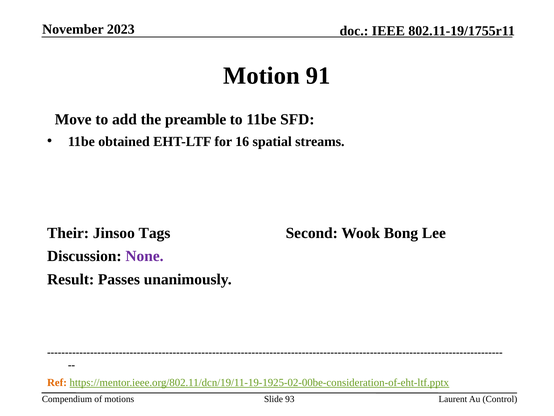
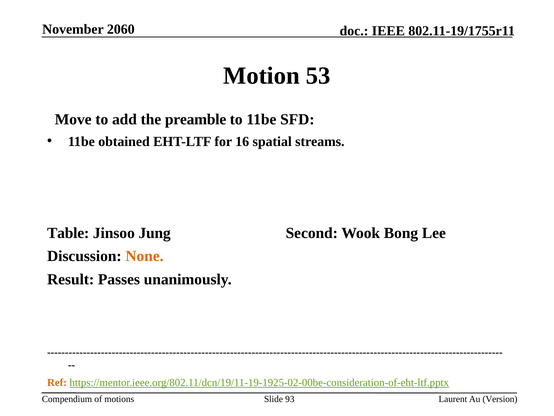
2023: 2023 -> 2060 (121, 29)
91: 91 -> 53 (318, 76)
Their: Their -> Table (68, 233)
Tags: Tags -> Jung (155, 233)
None colour: purple -> orange (144, 256)
Control: Control -> Version (500, 398)
